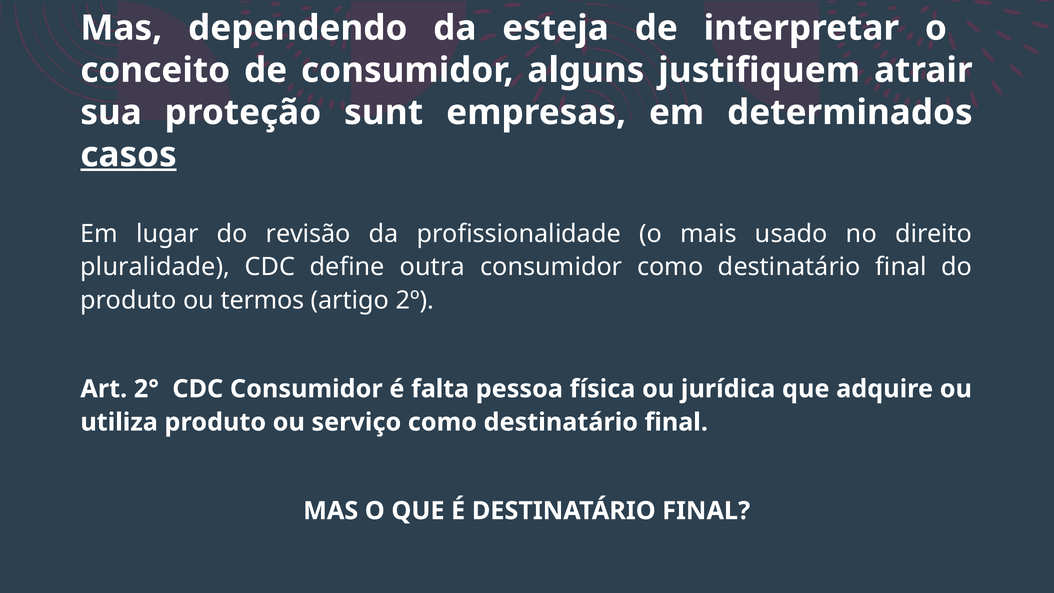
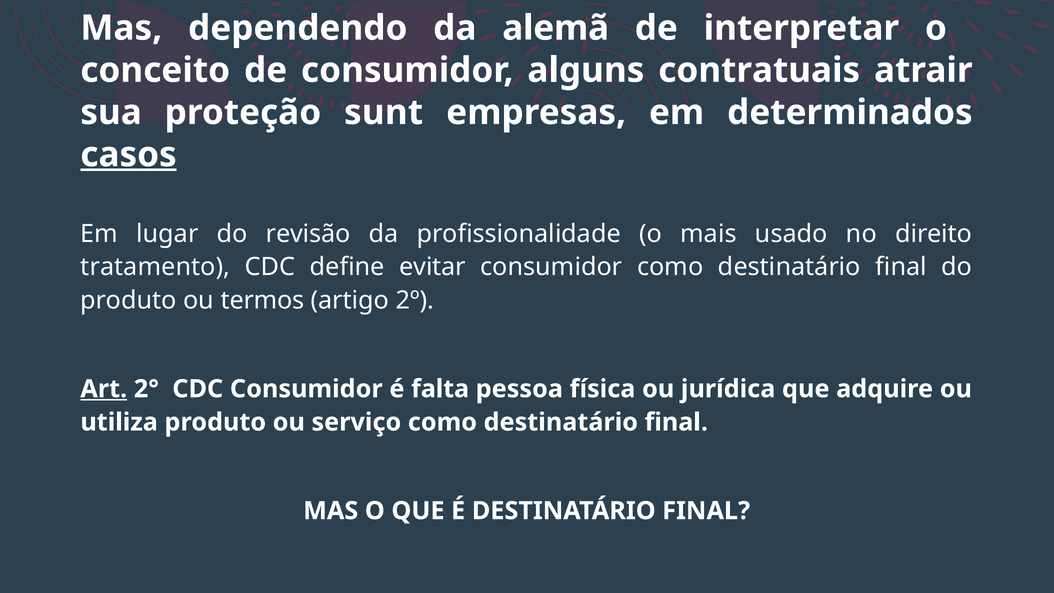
esteja: esteja -> alemã (556, 28)
justifiquem: justifiquem -> contratuais (759, 70)
pluralidade: pluralidade -> tratamento (155, 267)
outra: outra -> evitar (433, 267)
Art underline: none -> present (104, 389)
